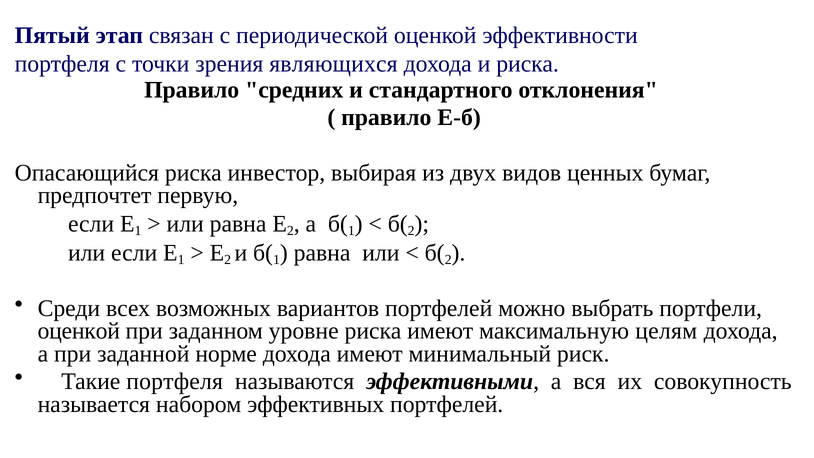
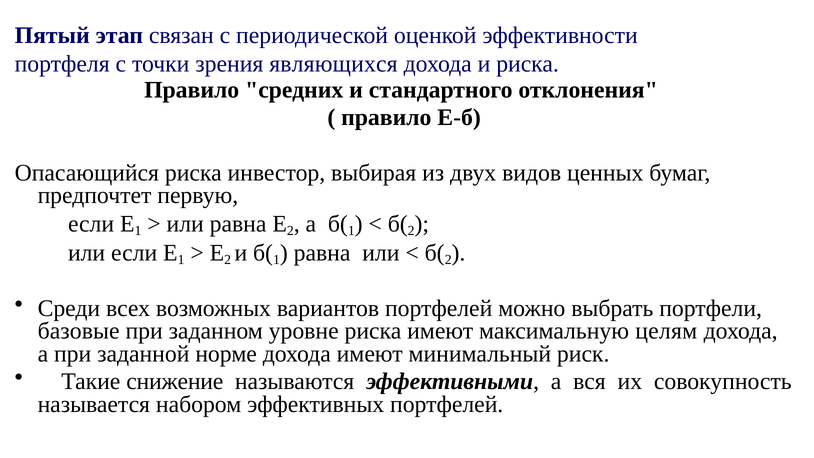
оценкой: оценкой -> базовые (79, 331)
Такие портфеля: портфеля -> снижение (175, 381)
